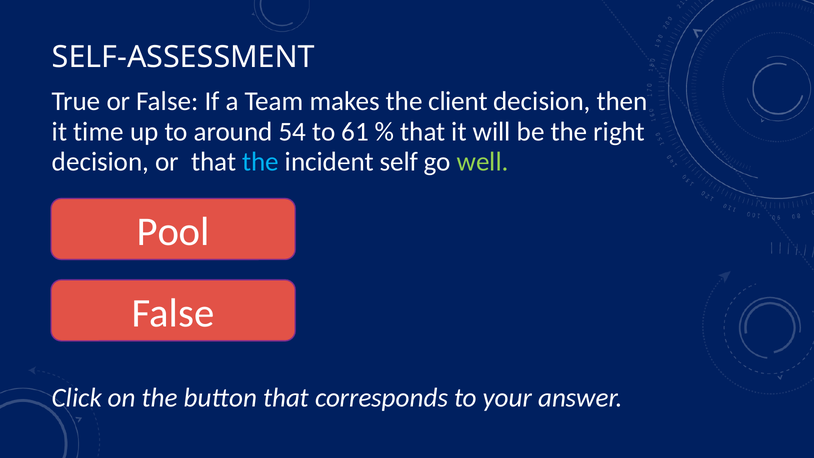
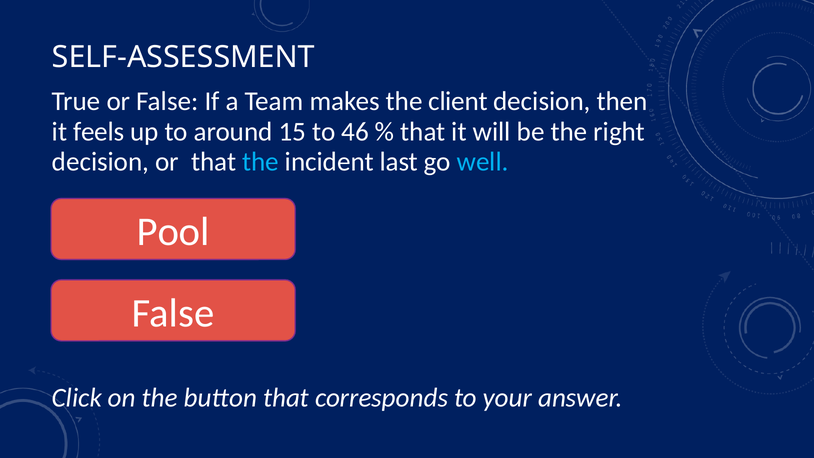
time: time -> feels (99, 132)
54: 54 -> 15 (292, 132)
61: 61 -> 46 (355, 132)
self: self -> last (399, 162)
well colour: light green -> light blue (483, 162)
